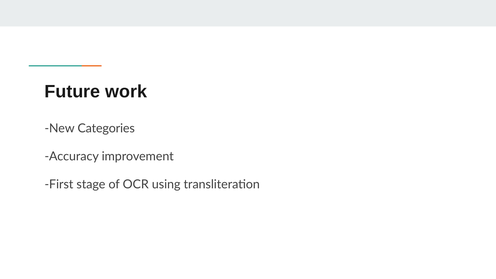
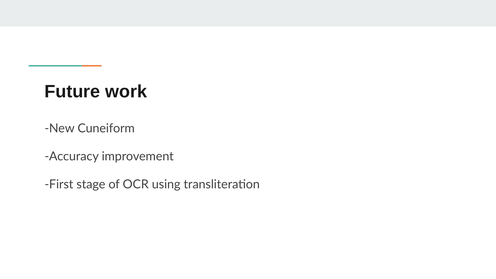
Categories: Categories -> Cuneiform (106, 128)
